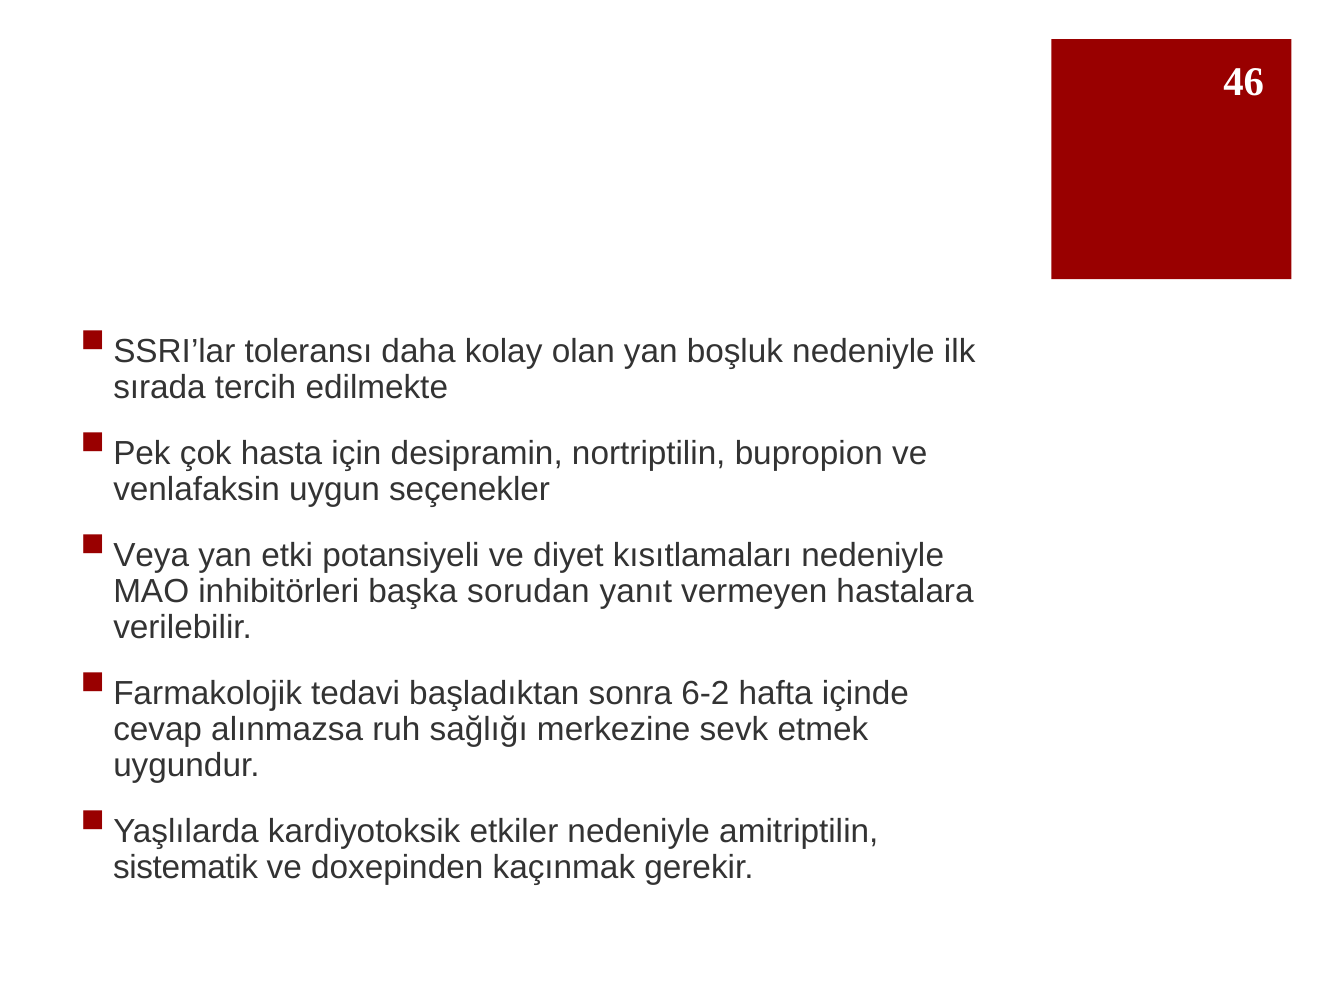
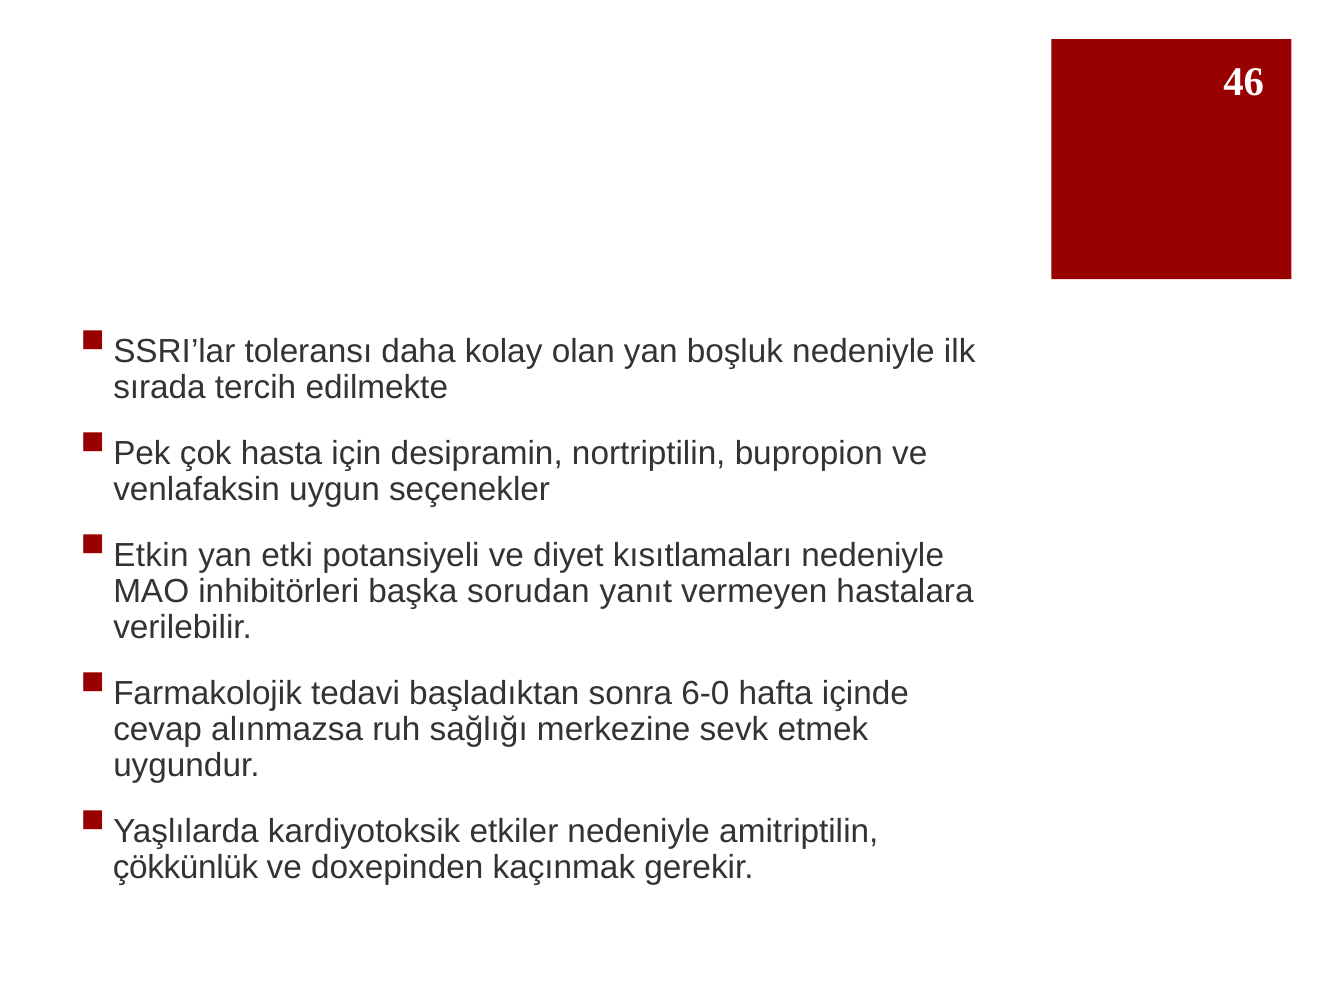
Veya: Veya -> Etkin (151, 555)
6-2: 6-2 -> 6-0 (705, 693)
sistematik: sistematik -> çökkünlük (186, 867)
